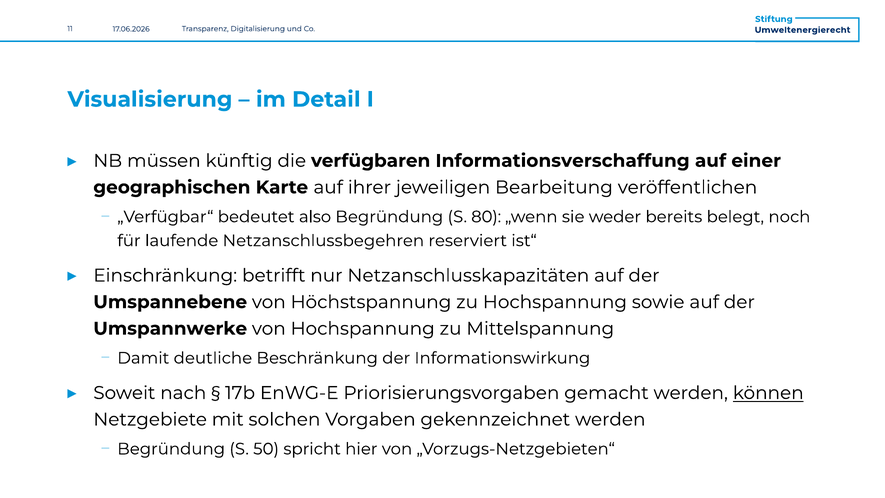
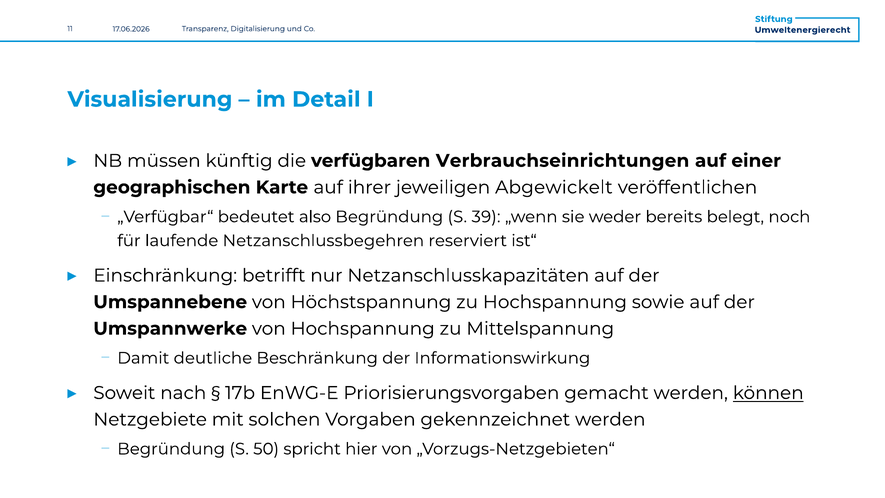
Informationsverschaffung: Informationsverschaffung -> Verbrauchseinrichtungen (563, 161)
Bearbeitung: Bearbeitung -> Abgewickelt (554, 187)
80: 80 -> 39 (486, 217)
